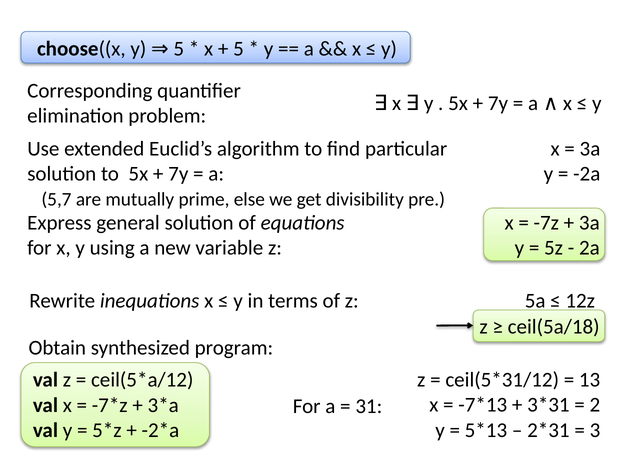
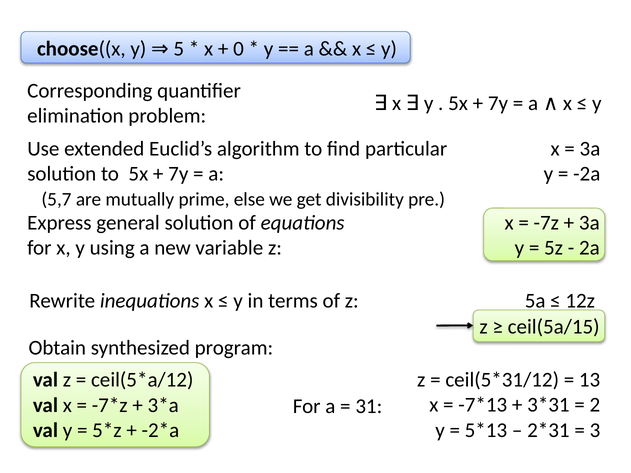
5: 5 -> 0 (238, 49)
ceil(5a/18: ceil(5a/18 -> ceil(5a/15 (554, 327)
